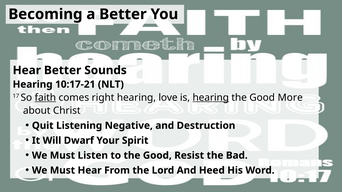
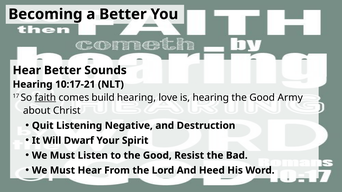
right: right -> build (103, 98)
hearing underline: present -> none (211, 98)
More: More -> Army (290, 98)
